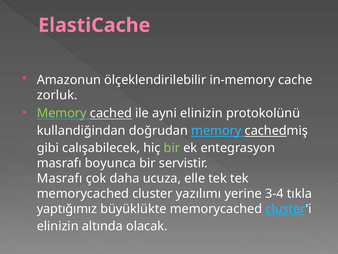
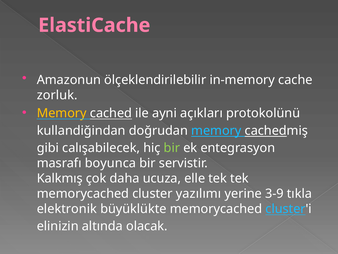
Memory colour: light green -> yellow (62, 113)
ayni elinizin: elinizin -> açıkları (201, 113)
Masrafı: Masrafı -> Kalkmış (60, 178)
3-4: 3-4 -> 3-9 (274, 193)
yaptığımız: yaptığımız -> elektronik (67, 209)
